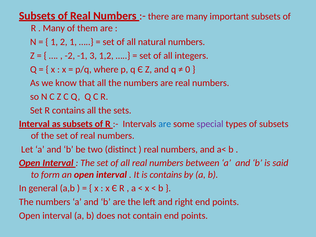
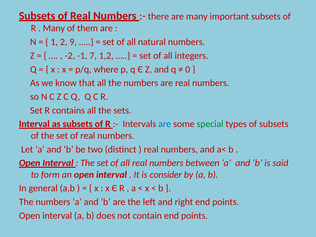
2 1: 1 -> 9 (73, 42)
3: 3 -> 7 (93, 56)
special colour: purple -> green (210, 124)
is contains: contains -> consider (166, 175)
